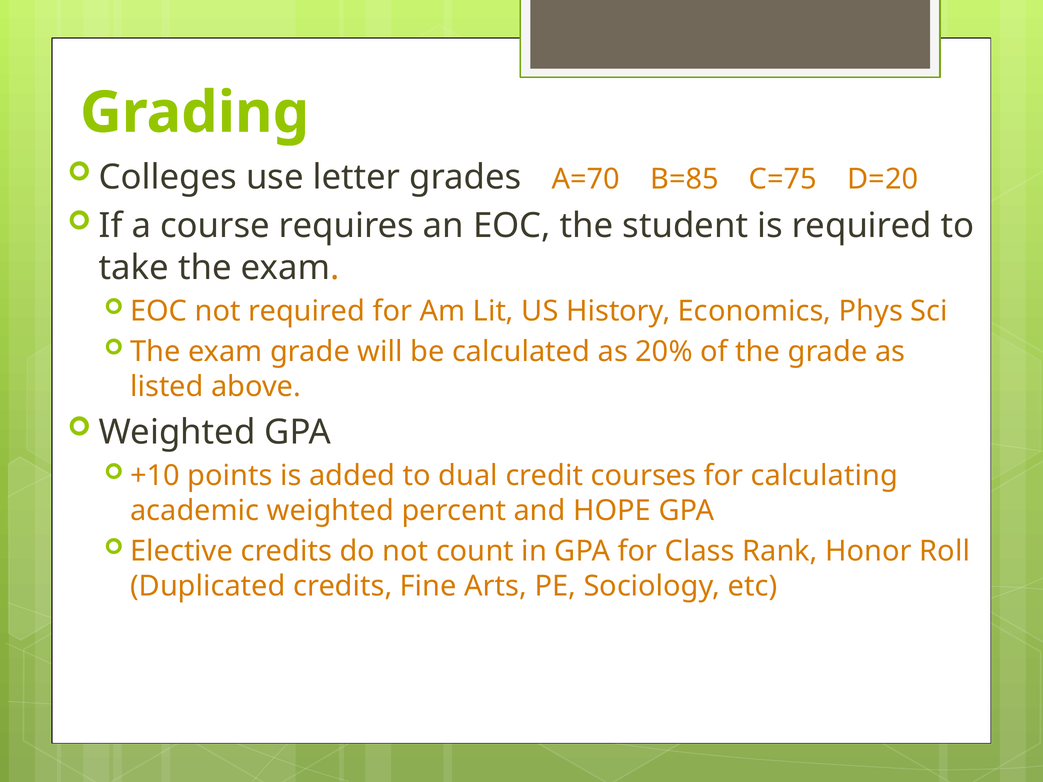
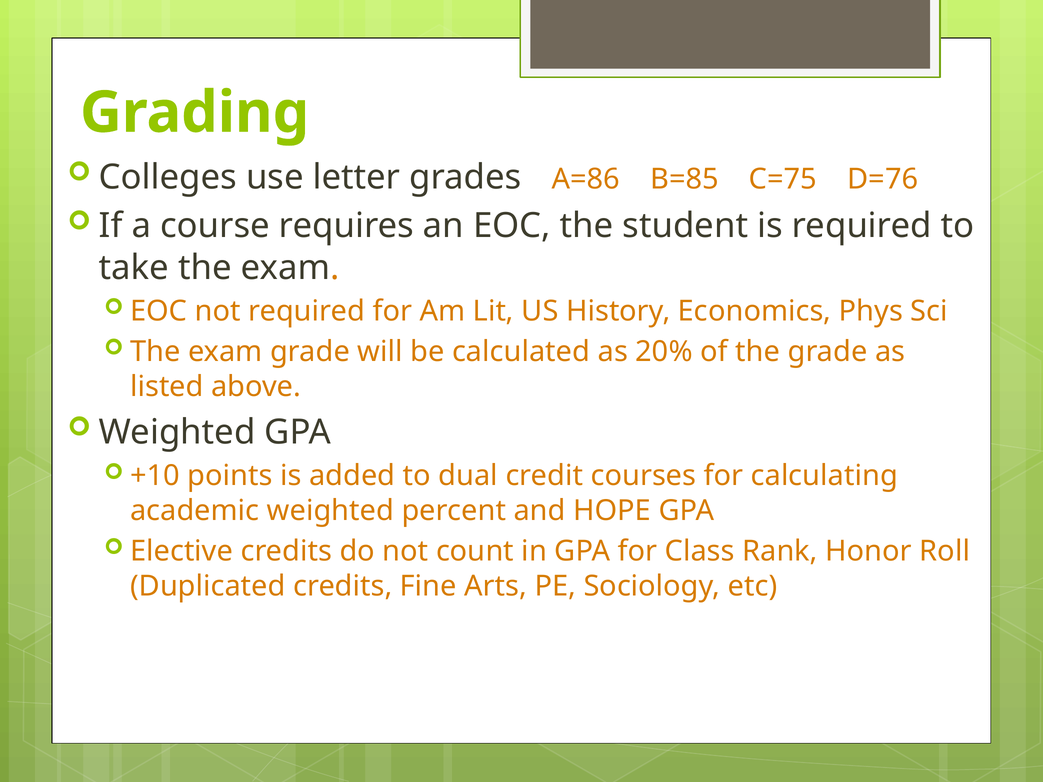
A=70: A=70 -> A=86 (586, 179)
D=20: D=20 -> D=76 (883, 179)
